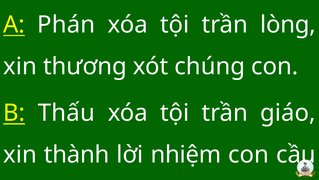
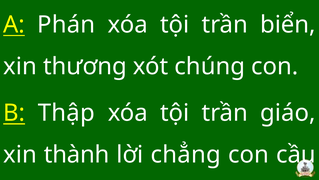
lòng: lòng -> biển (288, 25)
Thấu: Thấu -> Thập (66, 113)
nhiệm: nhiệm -> chẳng (186, 154)
